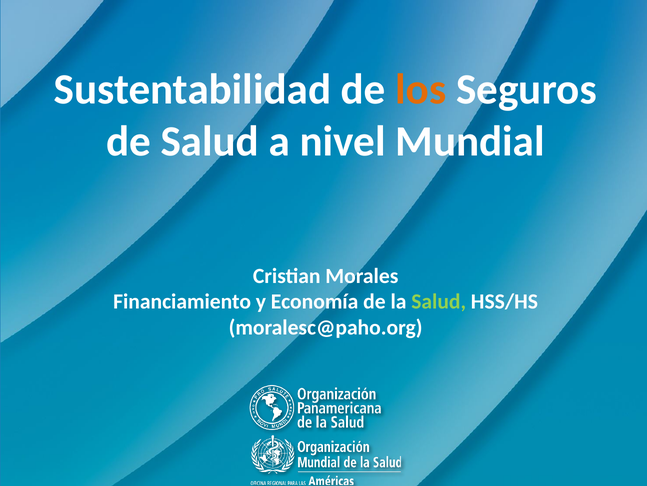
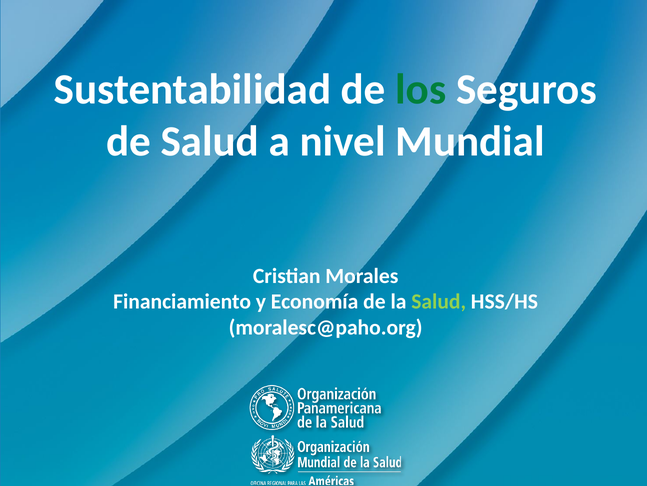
los colour: orange -> green (421, 89)
